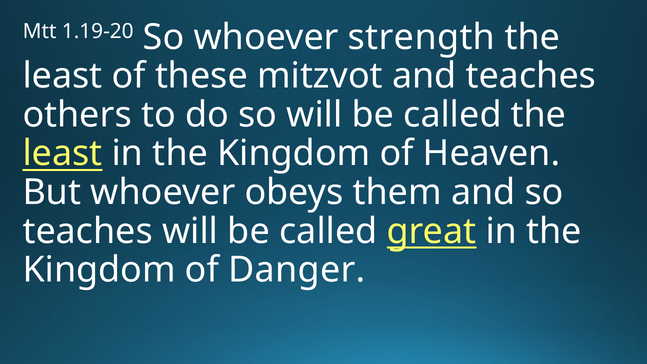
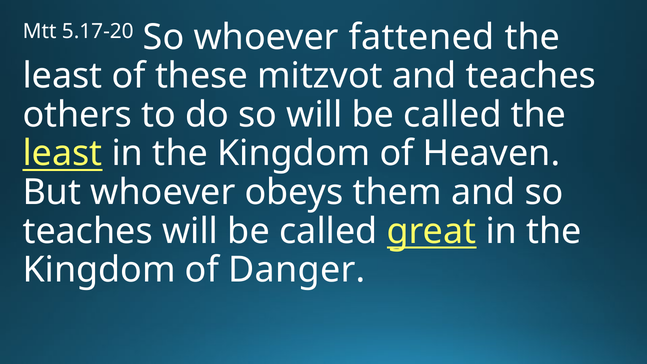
1.19-20: 1.19-20 -> 5.17-20 (98, 32)
strength: strength -> fattened (421, 37)
